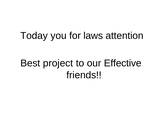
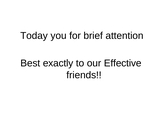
laws: laws -> brief (93, 36)
project: project -> exactly (58, 63)
